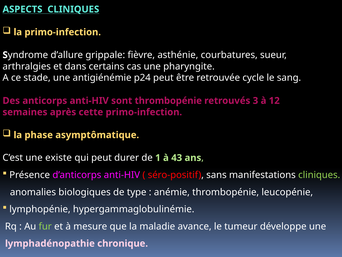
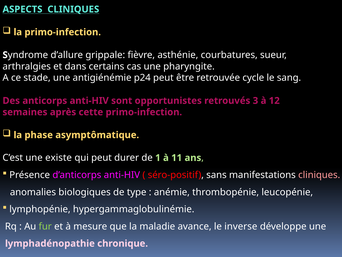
sont thrombopénie: thrombopénie -> opportunistes (168, 101)
43: 43 -> 11 (177, 158)
cliniques colour: light green -> pink (319, 175)
tumeur: tumeur -> inverse (241, 226)
